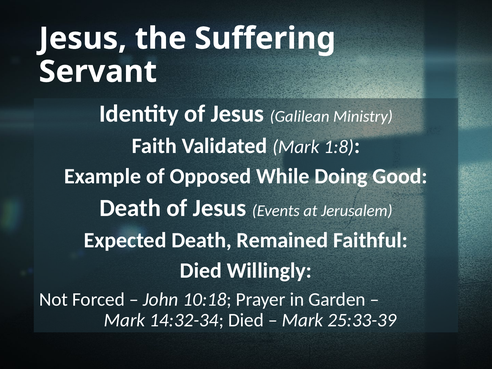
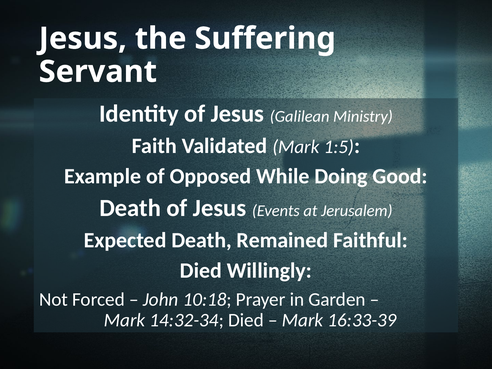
1:8: 1:8 -> 1:5 (339, 147)
25:33-39: 25:33-39 -> 16:33-39 (362, 320)
